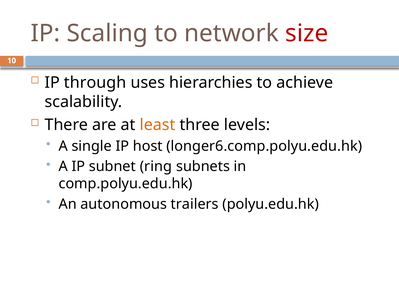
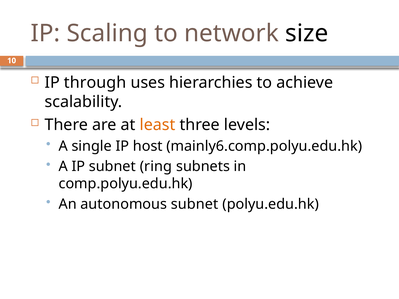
size colour: red -> black (307, 33)
longer6.comp.polyu.edu.hk: longer6.comp.polyu.edu.hk -> mainly6.comp.polyu.edu.hk (264, 146)
autonomous trailers: trailers -> subnet (195, 204)
